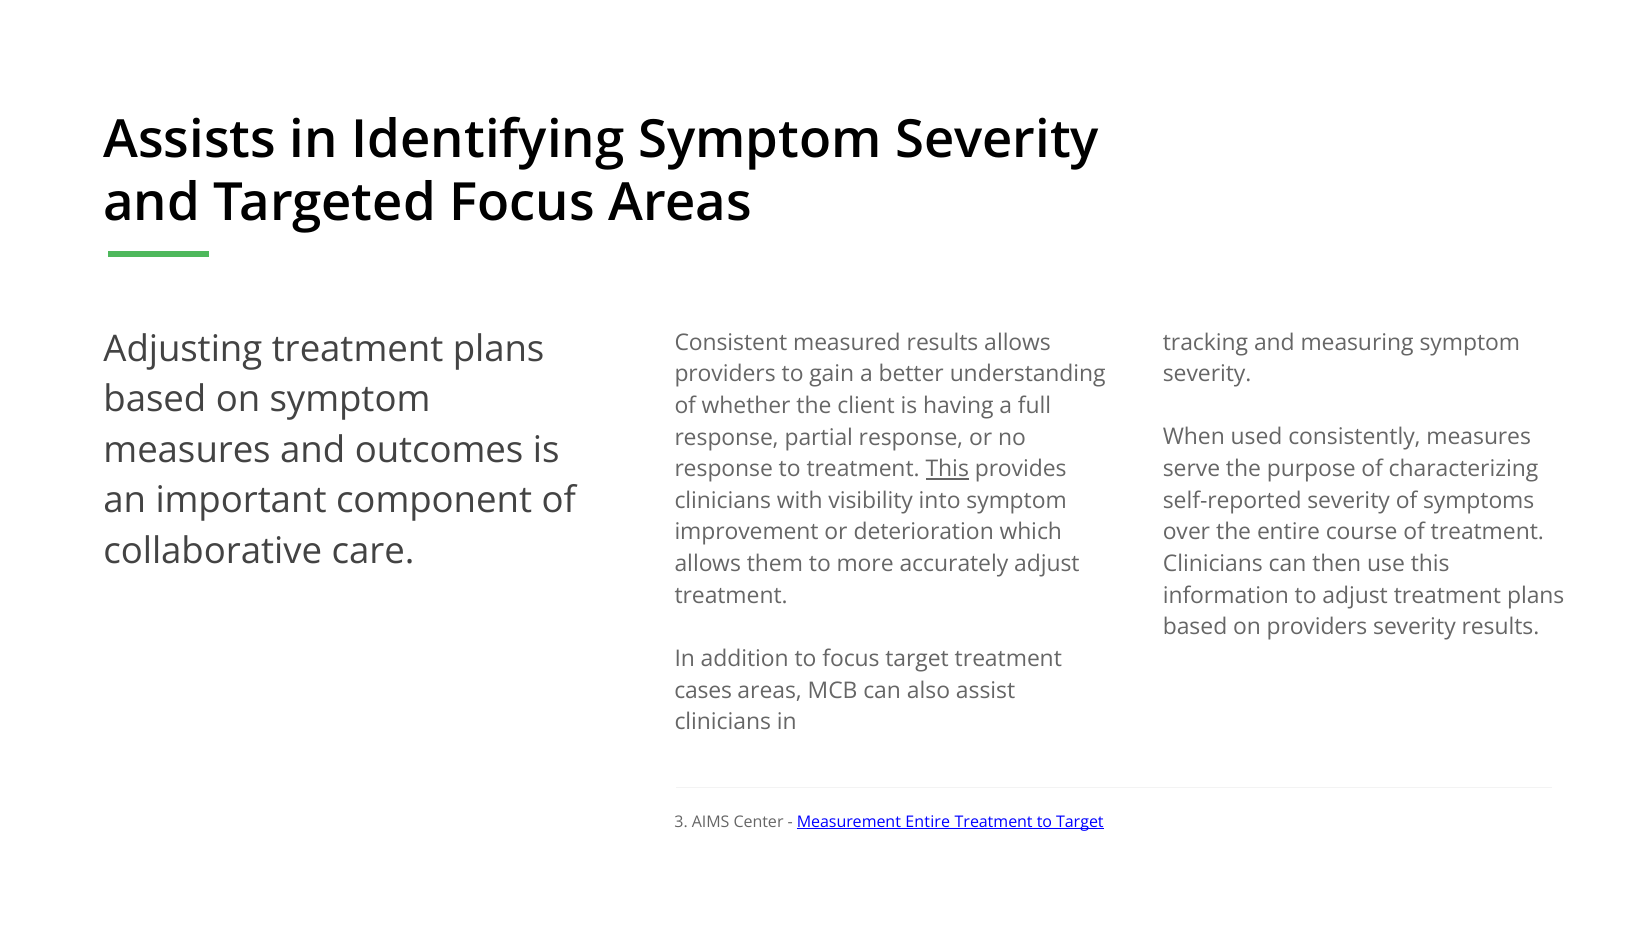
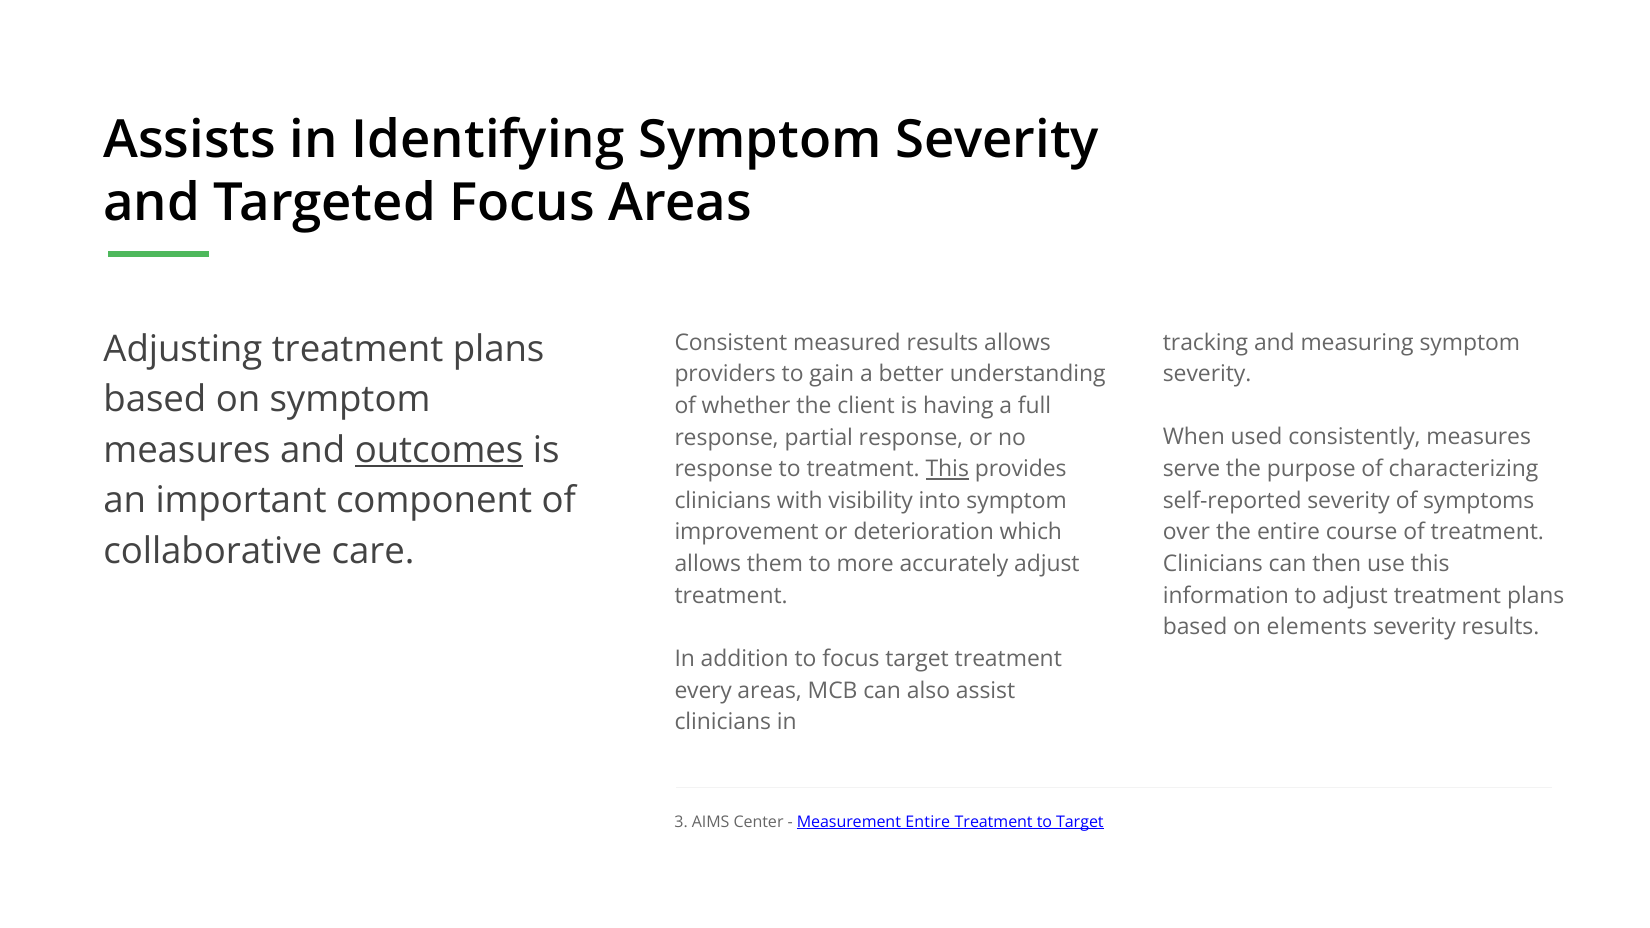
outcomes underline: none -> present (439, 450)
on providers: providers -> elements (1317, 627)
cases: cases -> every (703, 691)
